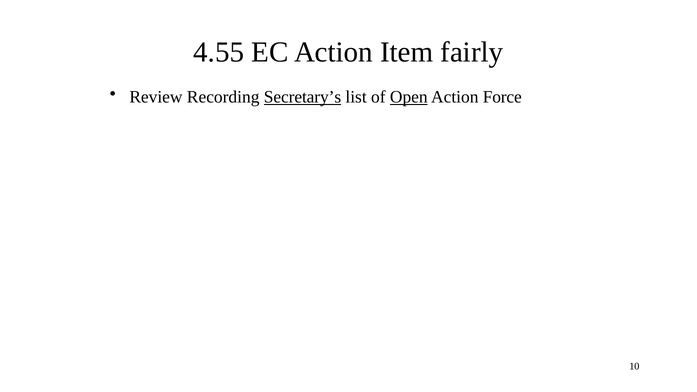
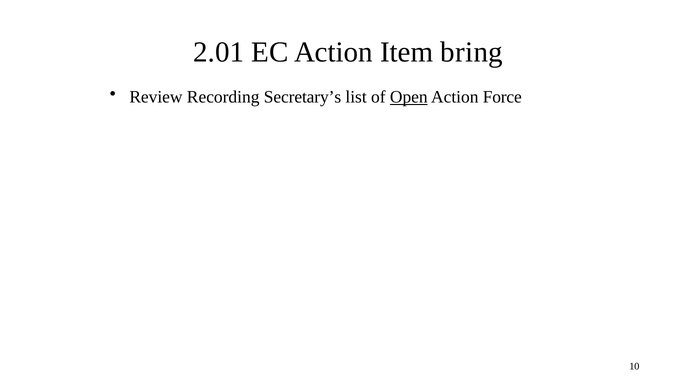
4.55: 4.55 -> 2.01 (219, 52)
fairly: fairly -> bring (472, 52)
Secretary’s underline: present -> none (303, 97)
